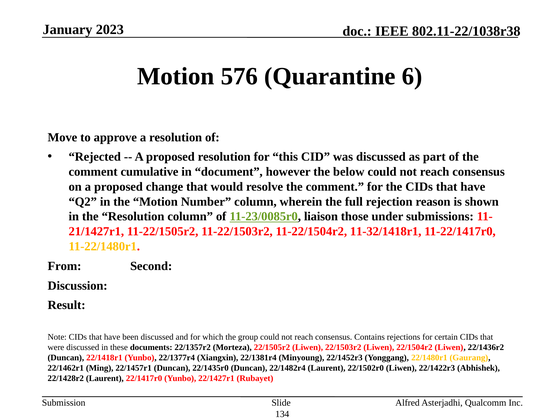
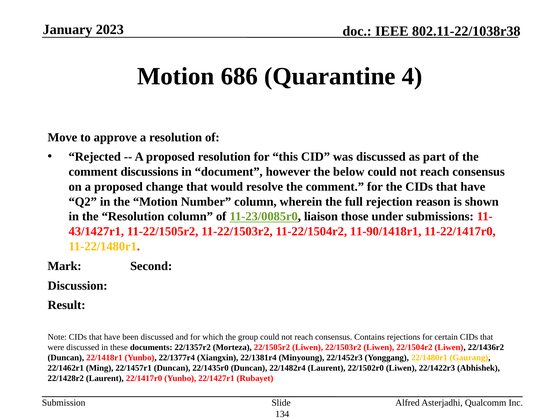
576: 576 -> 686 (239, 76)
6: 6 -> 4 (412, 76)
cumulative: cumulative -> discussions (150, 172)
21/1427r1: 21/1427r1 -> 43/1427r1 (96, 231)
11-32/1418r1: 11-32/1418r1 -> 11-90/1418r1 (386, 231)
From: From -> Mark (65, 266)
